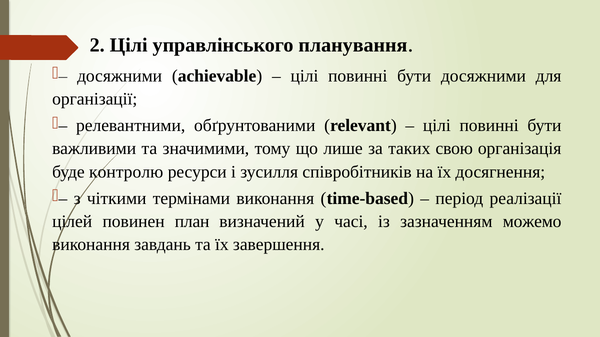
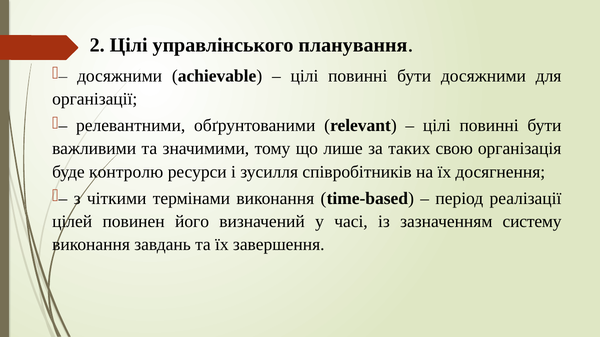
план: план -> його (192, 222)
можемо: можемо -> систему (532, 222)
